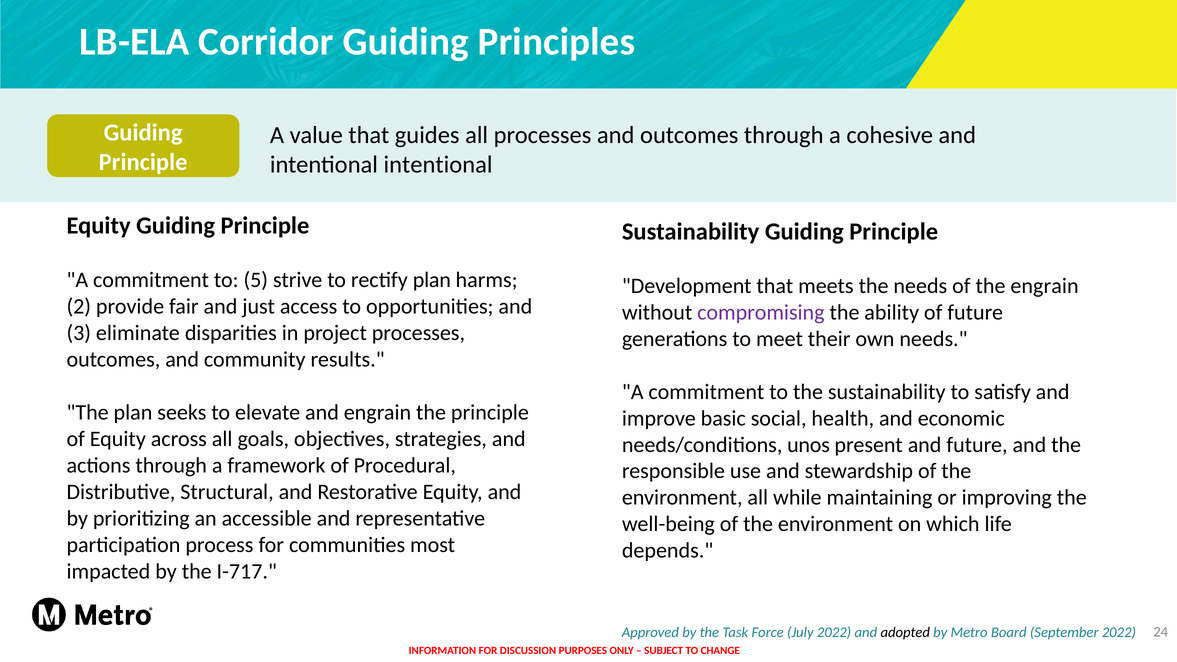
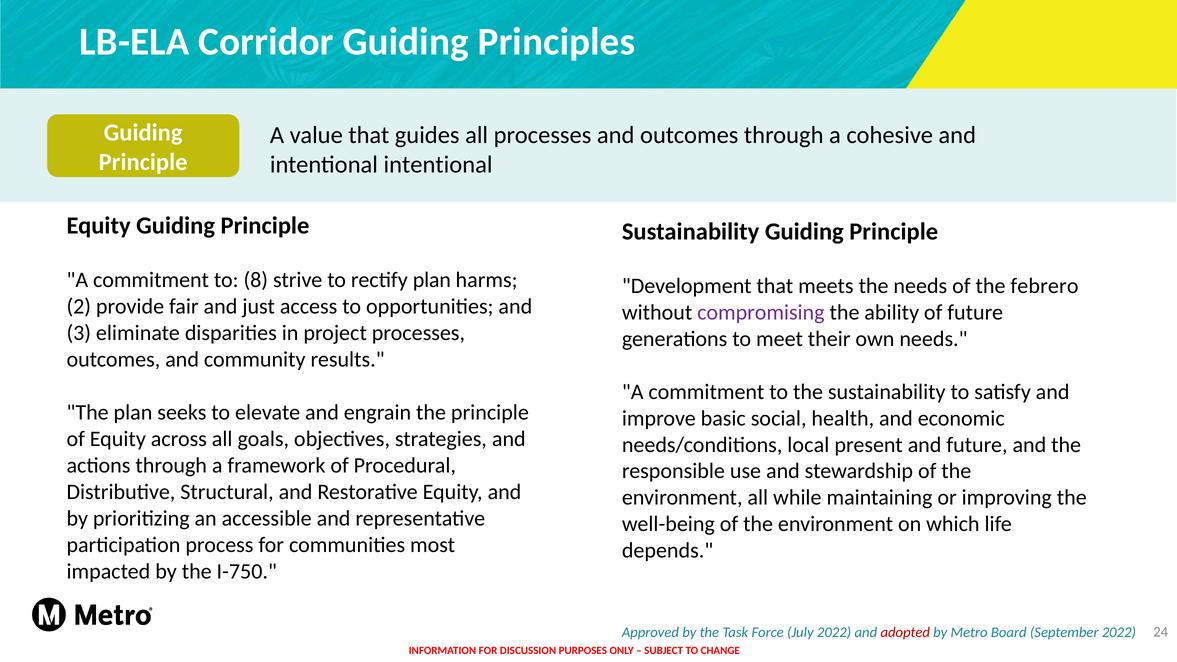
5: 5 -> 8 (256, 280)
the engrain: engrain -> febrero (1044, 286)
unos: unos -> local (808, 445)
I-717: I-717 -> I-750 (247, 571)
adopted colour: black -> red (905, 632)
